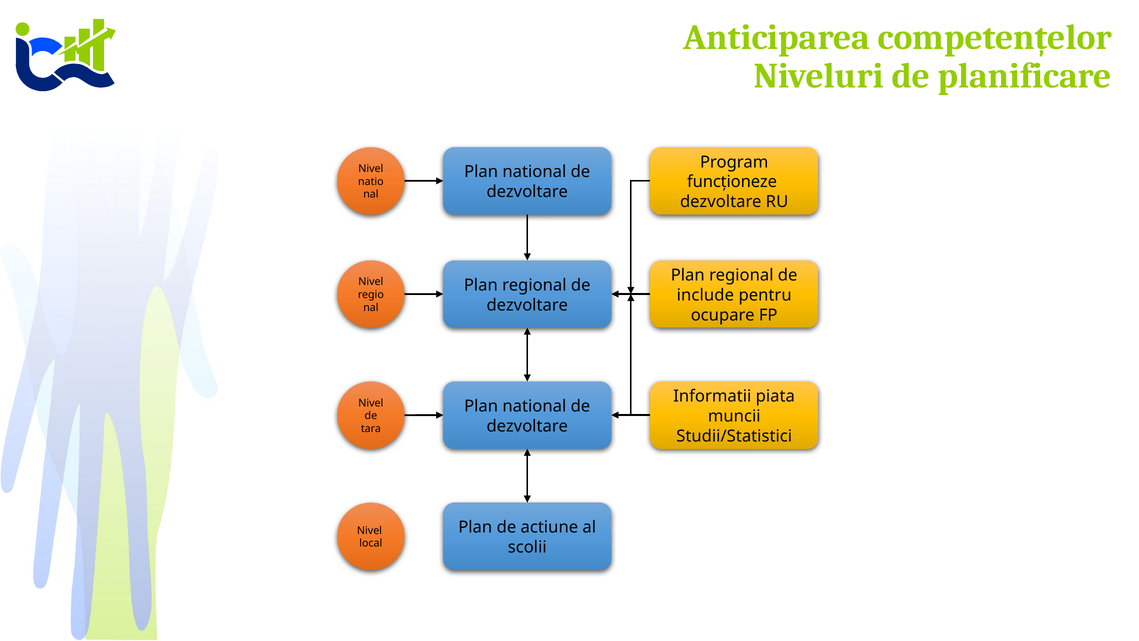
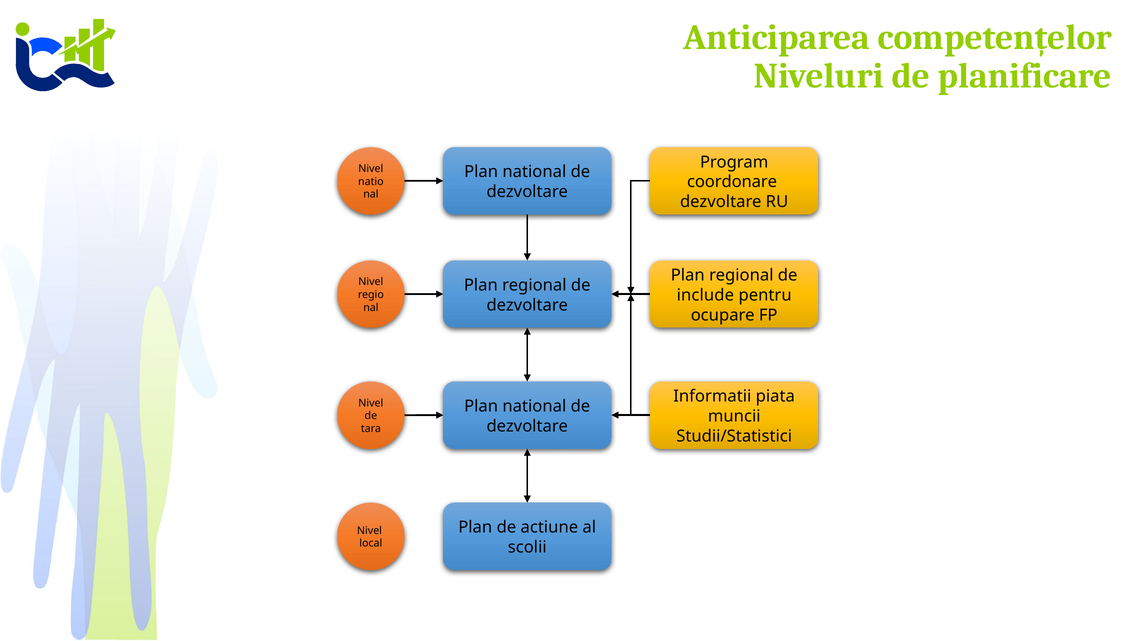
funcționeze: funcționeze -> coordonare (732, 182)
